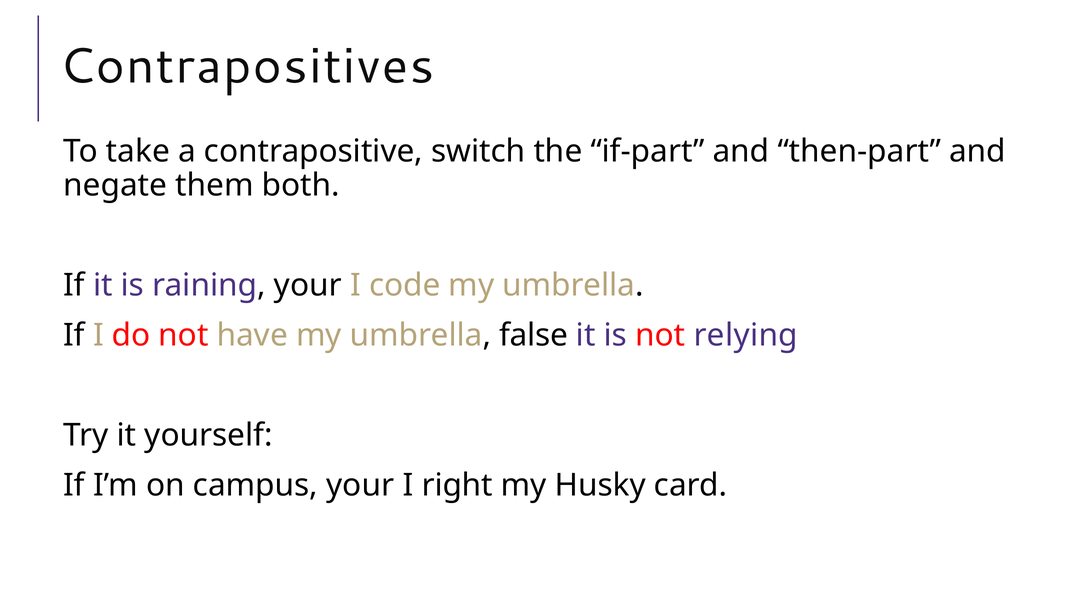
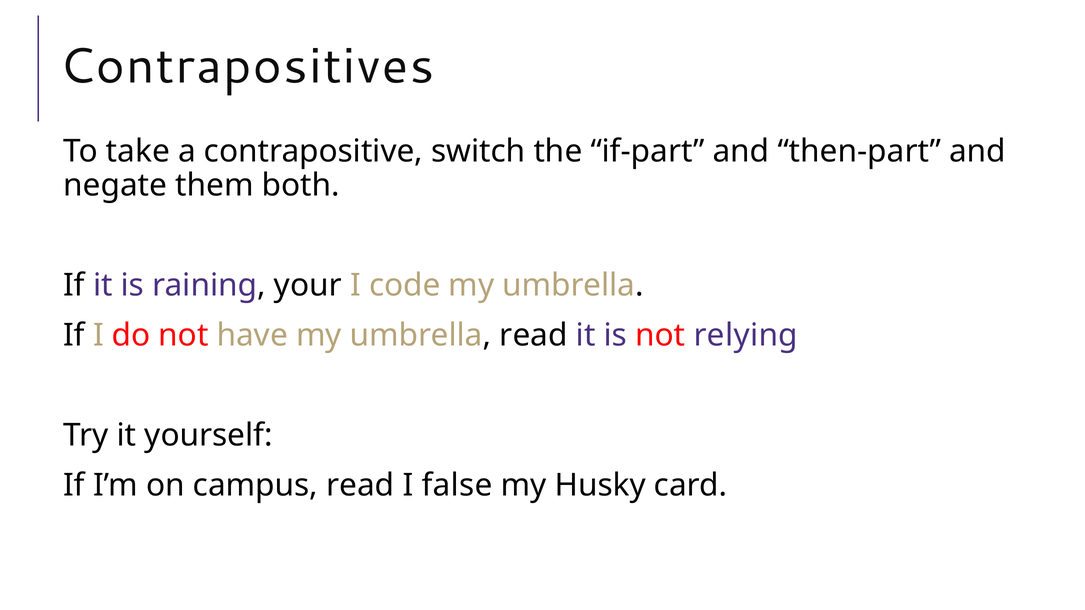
umbrella false: false -> read (534, 335)
campus your: your -> read (360, 485)
right: right -> false (457, 485)
